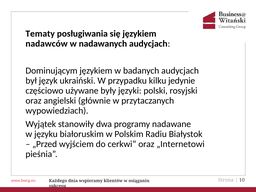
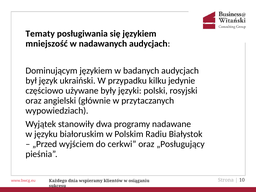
nadawców: nadawców -> mniejszość (47, 44)
„Internetowi: „Internetowi -> „Posługujący (181, 144)
